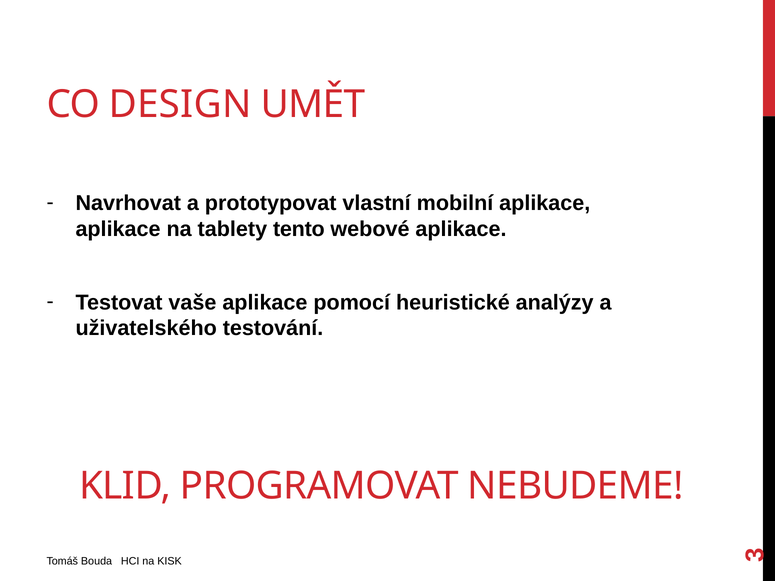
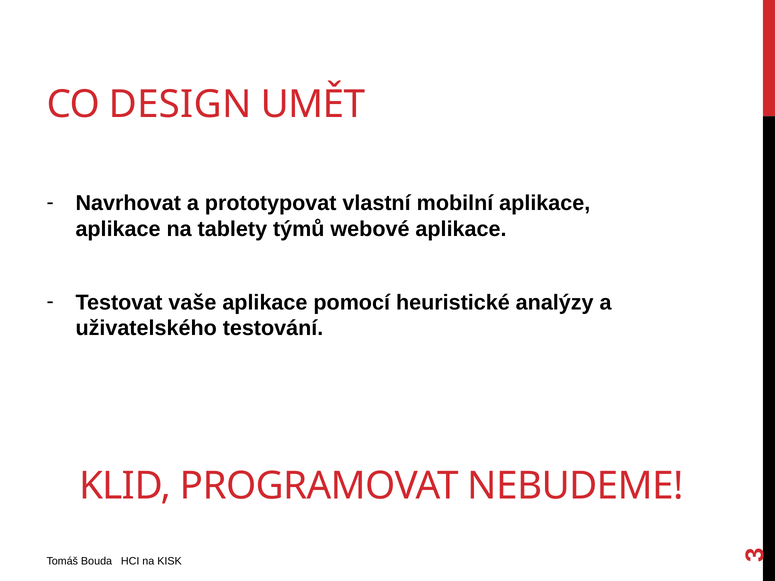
tento: tento -> týmů (299, 229)
